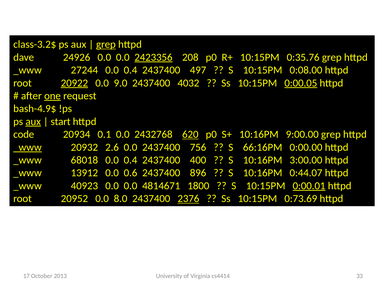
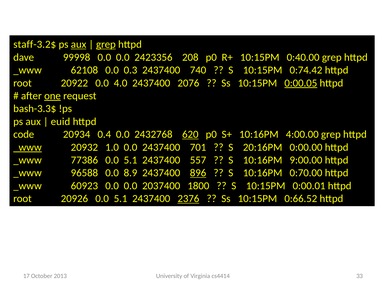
class-3.2$: class-3.2$ -> staff-3.2$ (35, 45)
aux underline: none -> present (79, 45)
24926: 24926 -> 99998 (77, 57)
2423356 underline: present -> none (153, 57)
0:35.76: 0:35.76 -> 0:40.00 (303, 57)
27244: 27244 -> 62108 (84, 70)
0.4: 0.4 -> 0.3 (131, 70)
497: 497 -> 740 (198, 70)
0:08.00: 0:08.00 -> 0:74.42 (306, 70)
20922 underline: present -> none (74, 83)
9.0: 9.0 -> 4.0 (121, 83)
4032: 4032 -> 2076 (188, 83)
bash-4.9$: bash-4.9$ -> bash-3.3$ (35, 109)
aux underline: present -> none (33, 122)
start: start -> euid (60, 122)
0.1: 0.1 -> 0.4 (104, 135)
9:00.00: 9:00.00 -> 4:00.00 (302, 135)
2.6: 2.6 -> 1.0 (112, 147)
756: 756 -> 701 (198, 147)
66:16PM: 66:16PM -> 20:16PM (263, 147)
68018: 68018 -> 77386 (84, 160)
0.4: 0.4 -> 5.1 (131, 160)
400: 400 -> 557 (198, 160)
3:00.00: 3:00.00 -> 9:00.00 (306, 160)
13912: 13912 -> 96588 (84, 173)
0.6: 0.6 -> 8.9 (131, 173)
896 underline: none -> present (198, 173)
0:44.07: 0:44.07 -> 0:70.00 (306, 173)
40923: 40923 -> 60923 (84, 186)
4814671: 4814671 -> 2037400 (161, 186)
0:00.01 underline: present -> none (309, 186)
20952: 20952 -> 20926 (74, 199)
8.0: 8.0 -> 5.1 (121, 199)
0:73.69: 0:73.69 -> 0:66.52 (301, 199)
